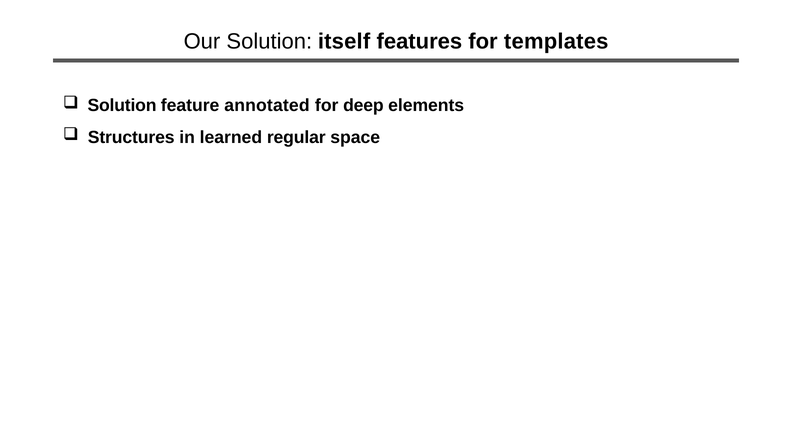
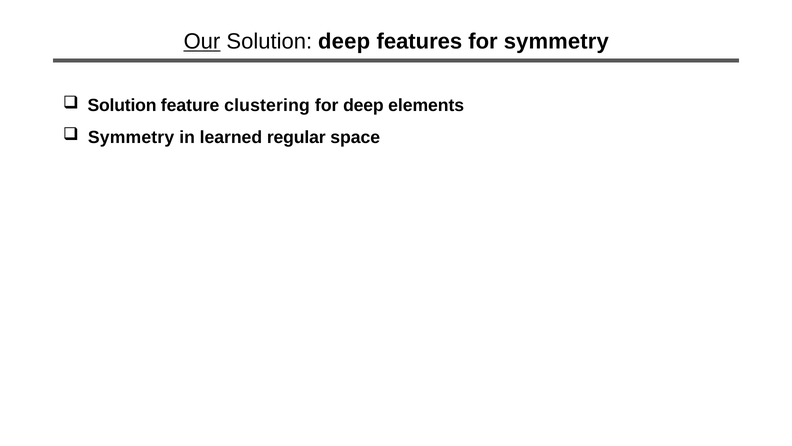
Our underline: none -> present (202, 42)
Solution itself: itself -> deep (344, 42)
for templates: templates -> symmetry (556, 42)
annotated: annotated -> clustering (267, 105)
Structures: Structures -> Symmetry (131, 137)
